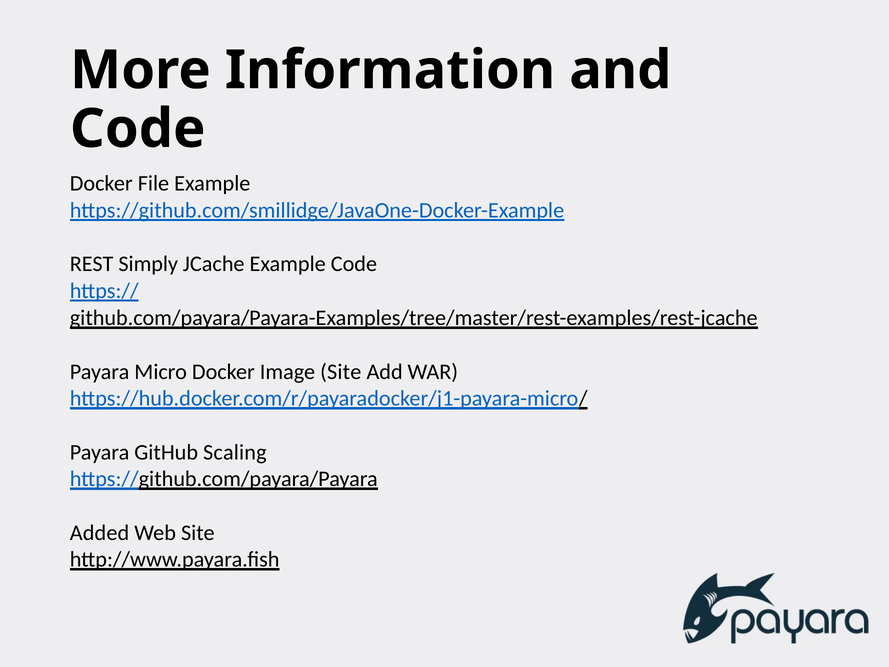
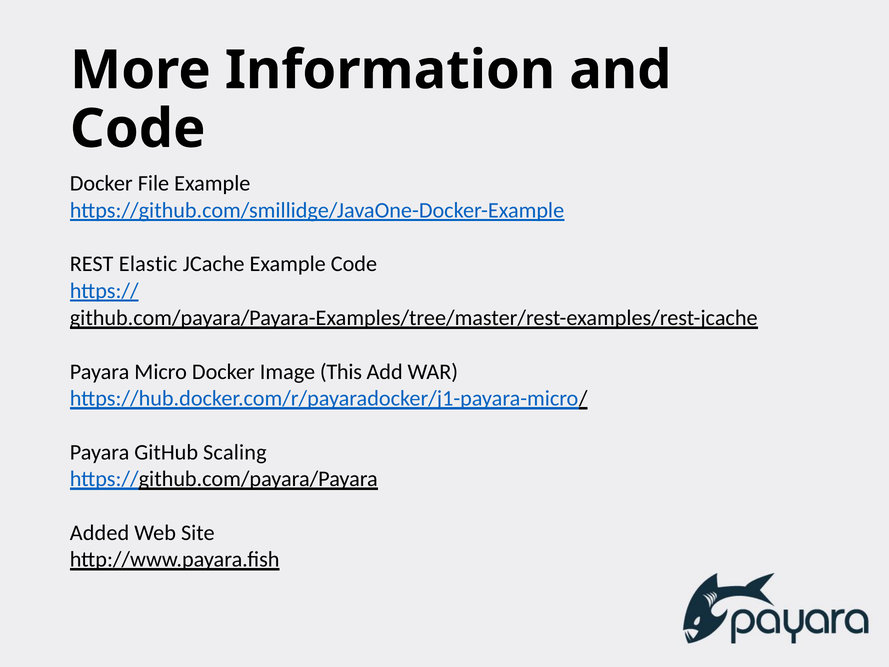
Simply: Simply -> Elastic (148, 264)
Image Site: Site -> This (341, 372)
